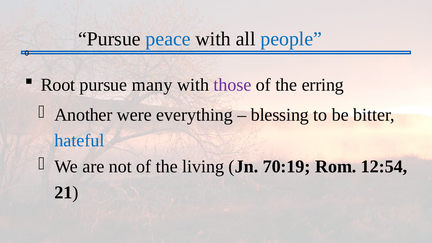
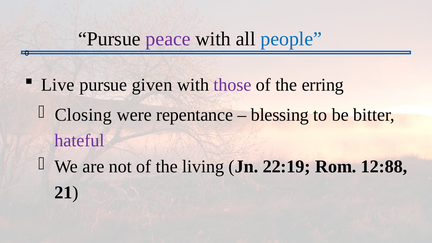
peace colour: blue -> purple (168, 39)
Root: Root -> Live (58, 85)
many: many -> given (152, 85)
Another: Another -> Closing (83, 115)
everything: everything -> repentance (195, 115)
hateful colour: blue -> purple (79, 141)
70:19: 70:19 -> 22:19 (287, 167)
12:54: 12:54 -> 12:88 (384, 167)
